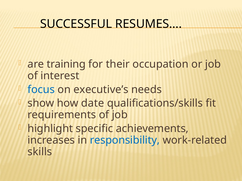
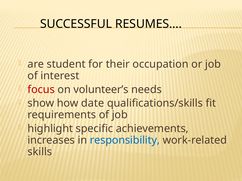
training: training -> student (66, 64)
focus colour: blue -> red (41, 90)
executive’s: executive’s -> volunteer’s (101, 90)
